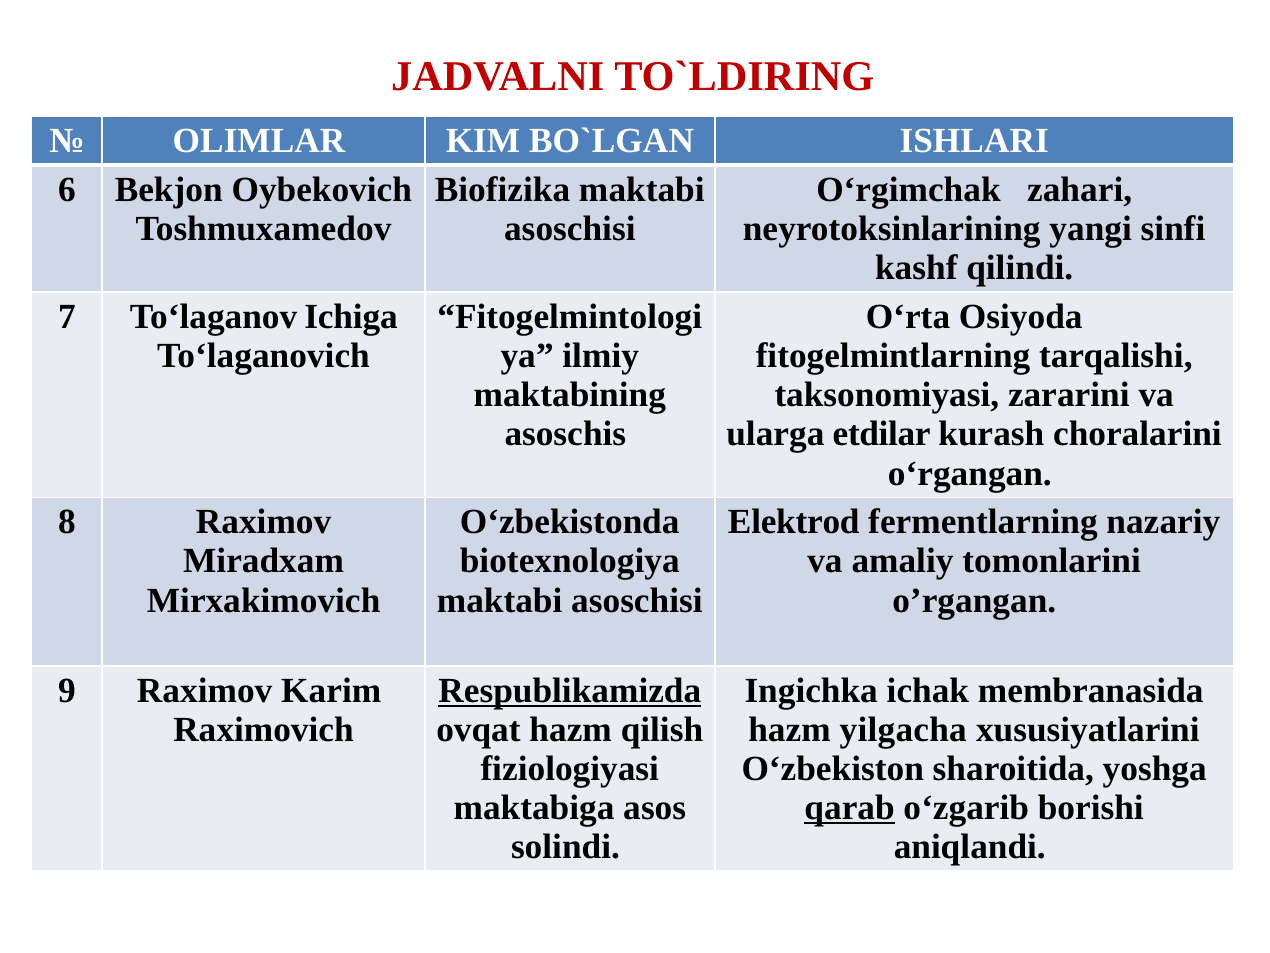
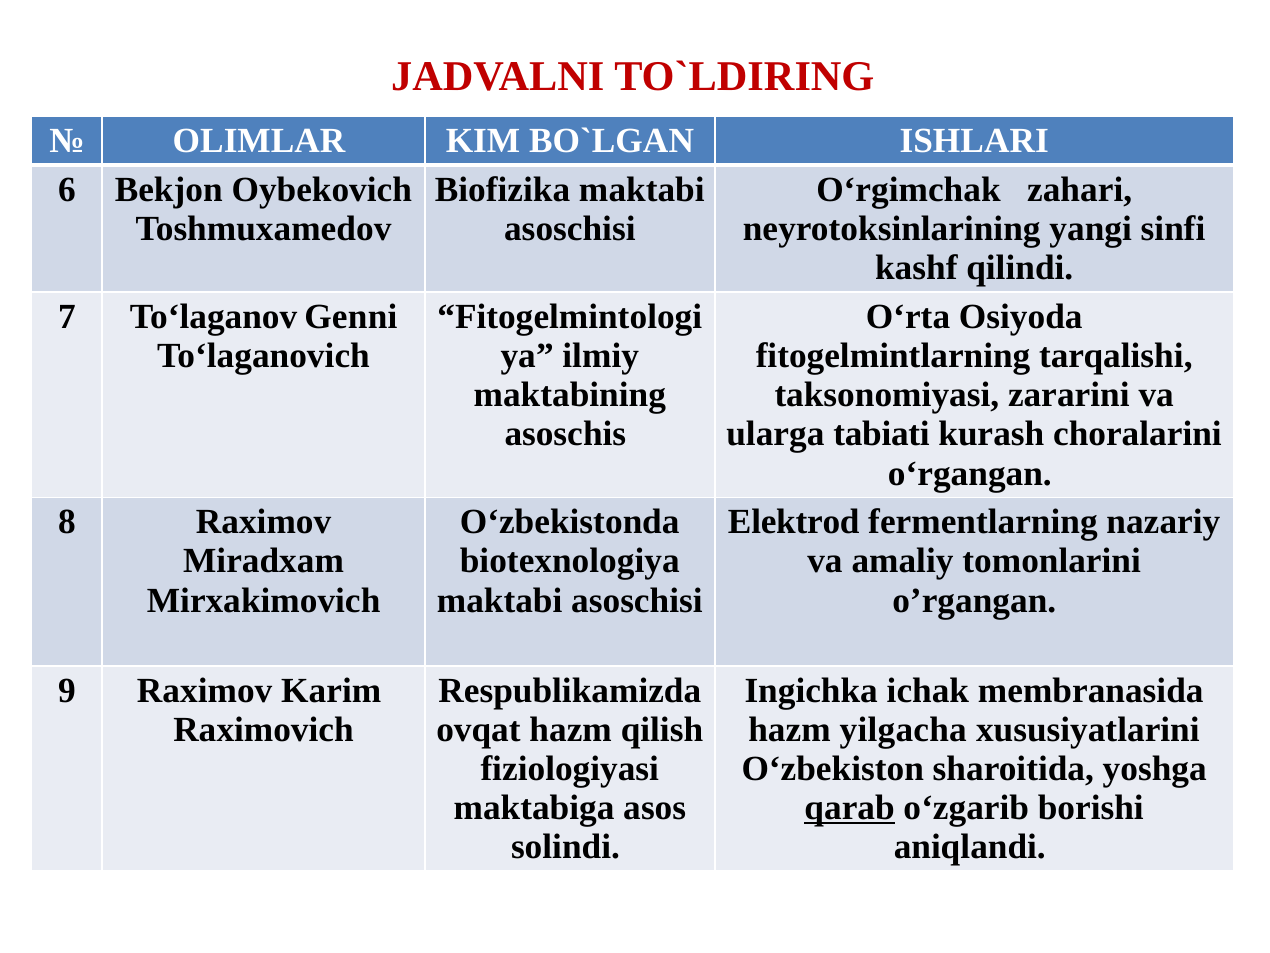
Ichiga: Ichiga -> Genni (351, 317)
etdilar: etdilar -> tabiati (882, 434)
Respublikamizda underline: present -> none (570, 690)
